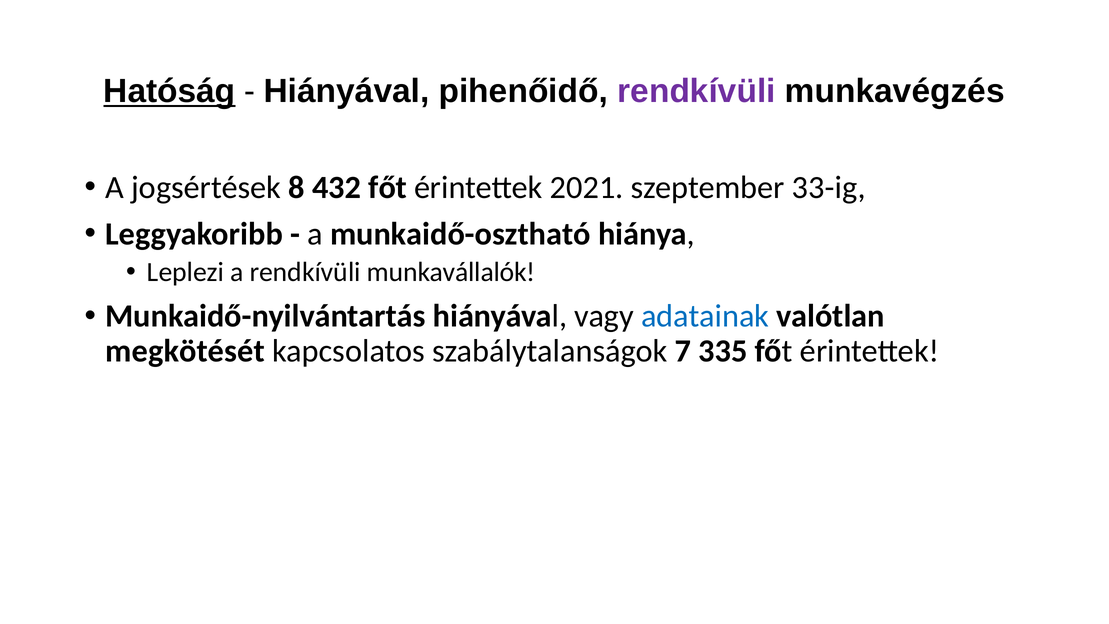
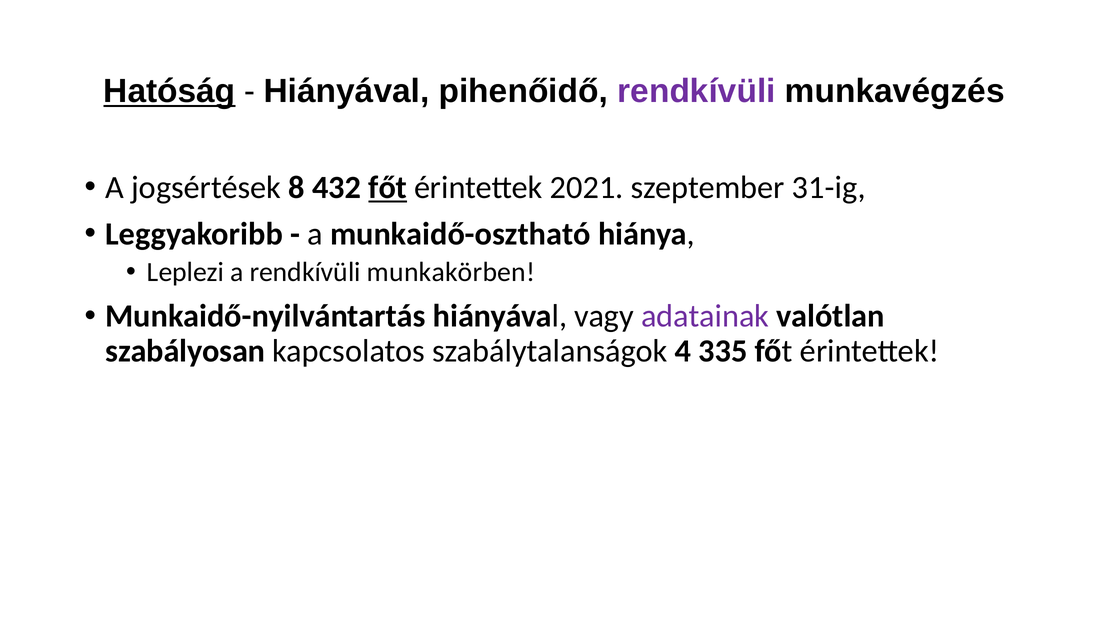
főt underline: none -> present (388, 188)
33-ig: 33-ig -> 31-ig (829, 188)
munkavállalók: munkavállalók -> munkakörben (451, 272)
adatainak colour: blue -> purple (705, 316)
megkötését: megkötését -> szabályosan (185, 351)
7: 7 -> 4 (683, 351)
